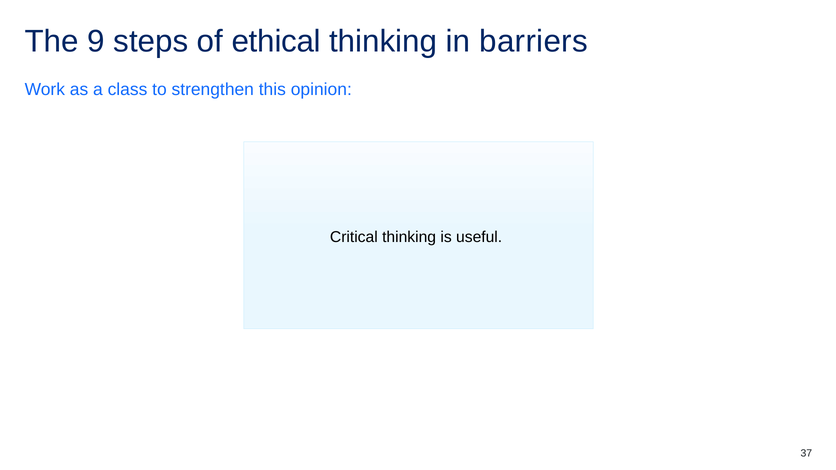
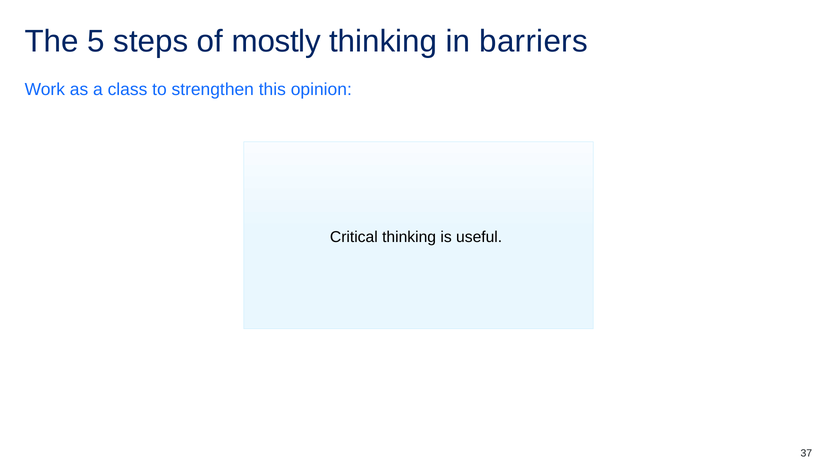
9: 9 -> 5 (96, 41)
ethical: ethical -> mostly (276, 41)
